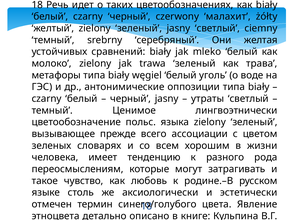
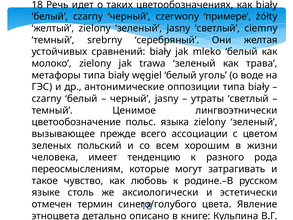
малахит: малахит -> примере (228, 17)
словарях: словарях -> польский (99, 145)
